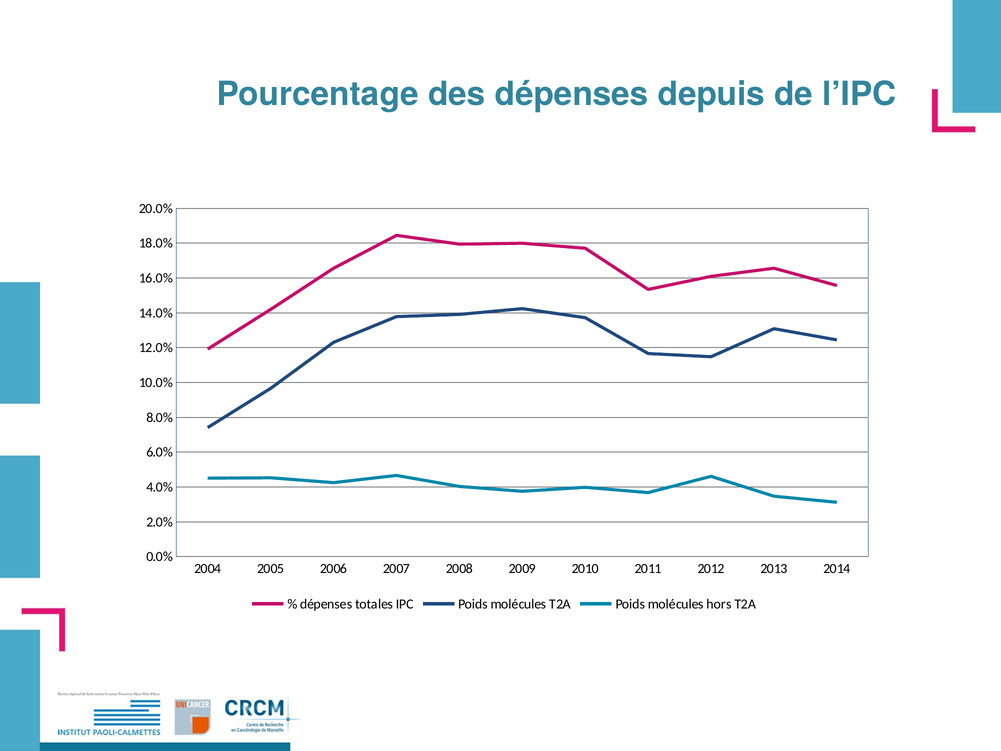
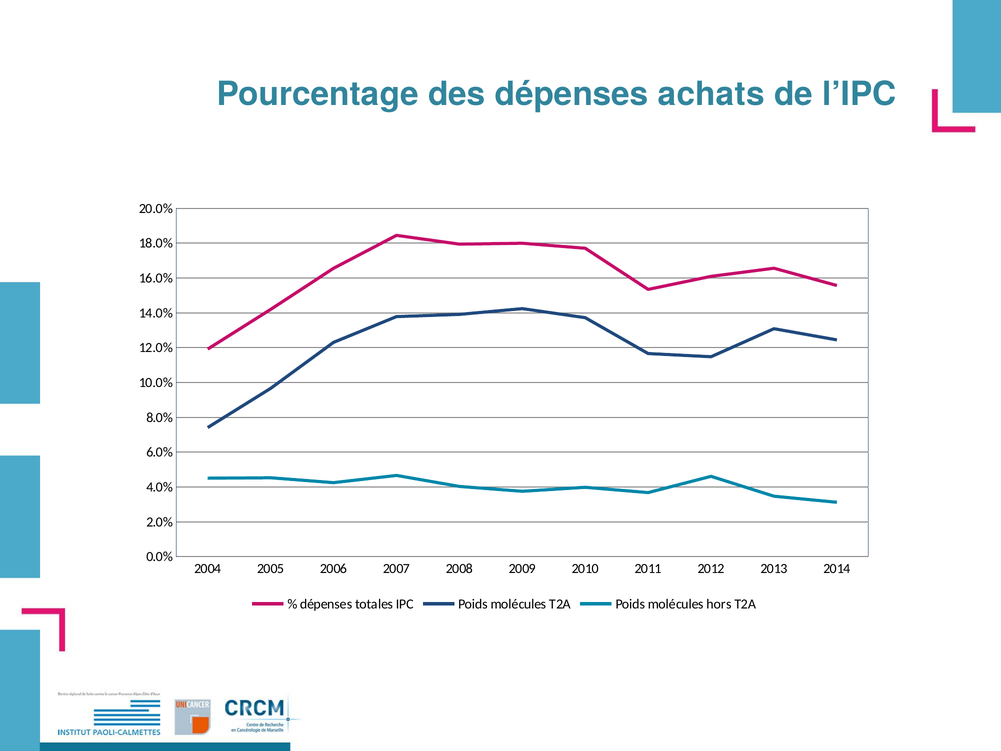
depuis: depuis -> achats (711, 94)
